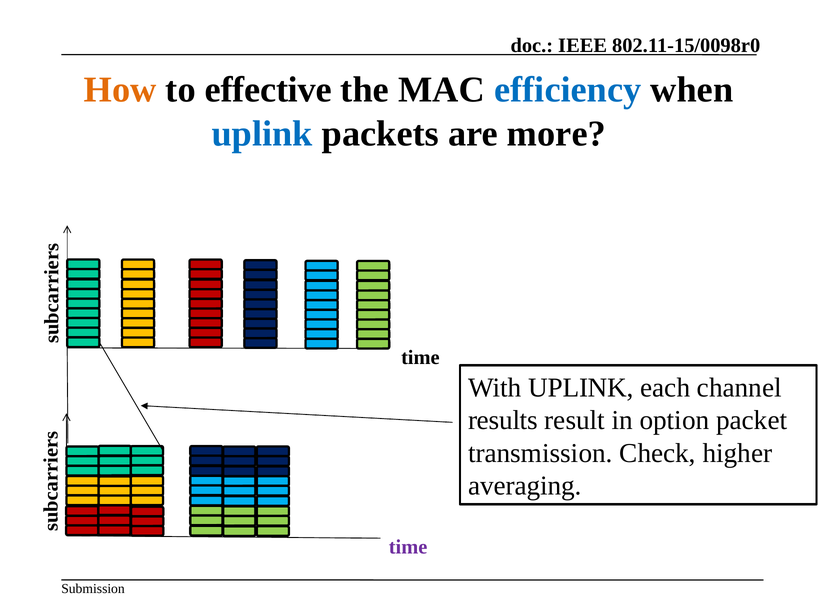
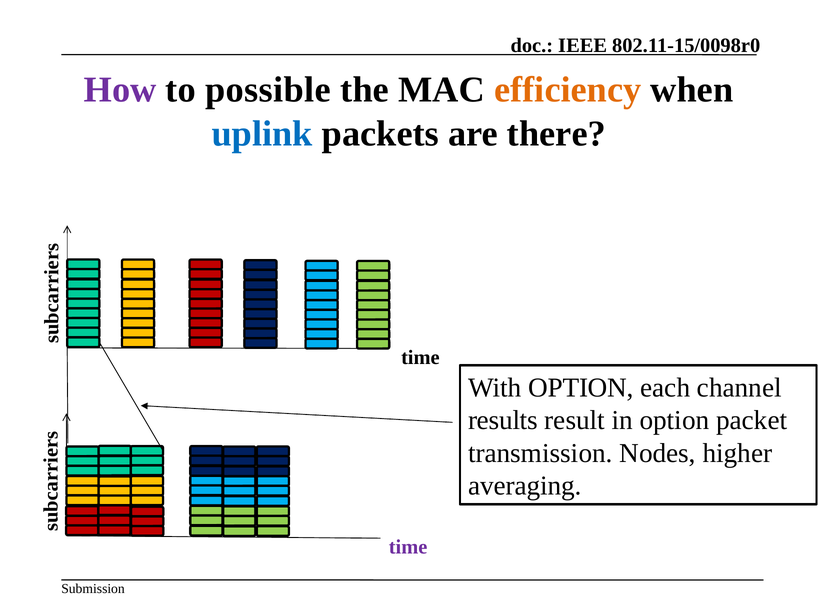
How colour: orange -> purple (120, 90)
effective: effective -> possible (268, 90)
efficiency colour: blue -> orange (568, 90)
more: more -> there (556, 134)
With UPLINK: UPLINK -> OPTION (581, 387)
Check: Check -> Nodes (658, 453)
